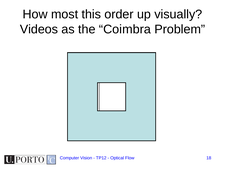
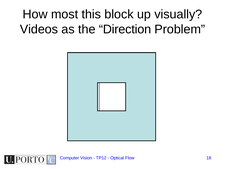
order: order -> block (119, 14)
Coimbra: Coimbra -> Direction (125, 29)
